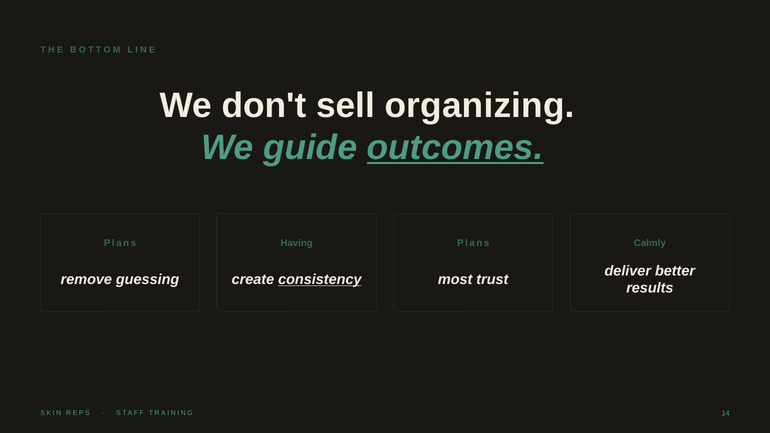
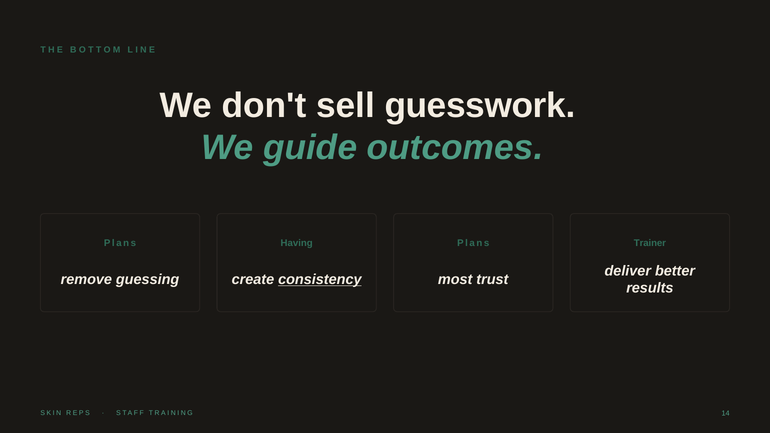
organizing: organizing -> guesswork (480, 105)
outcomes underline: present -> none (455, 148)
Calmly: Calmly -> Trainer (650, 243)
